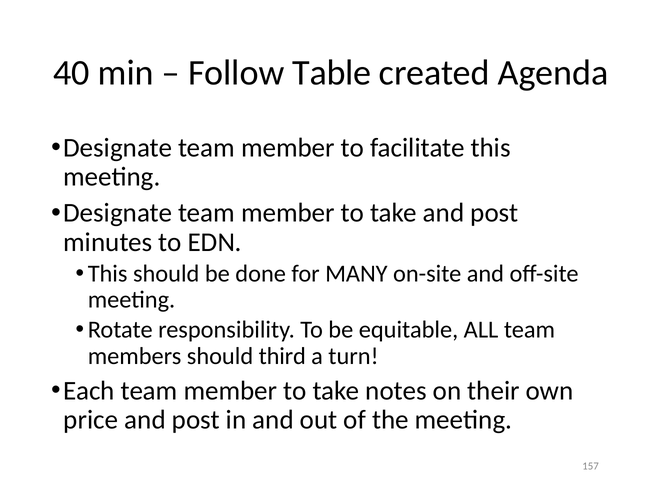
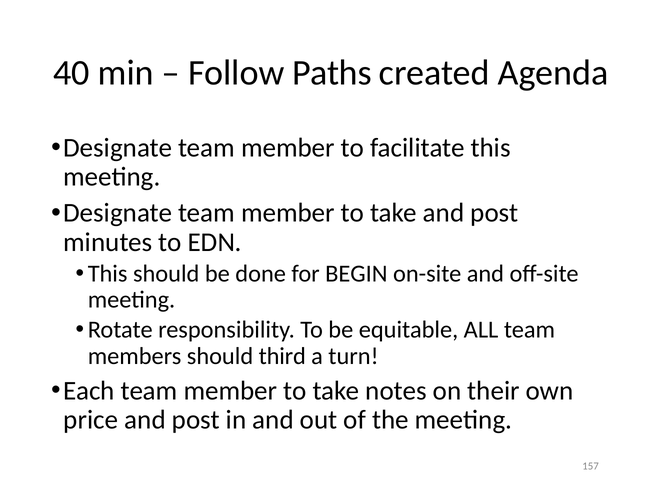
Table: Table -> Paths (332, 73)
MANY: MANY -> BEGIN (356, 273)
